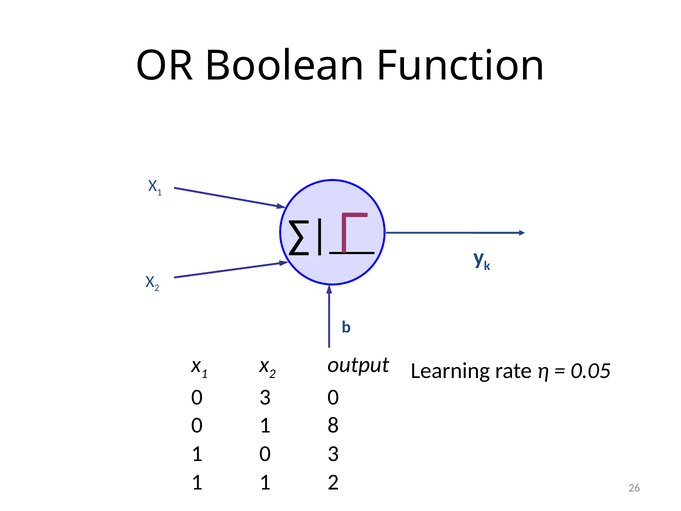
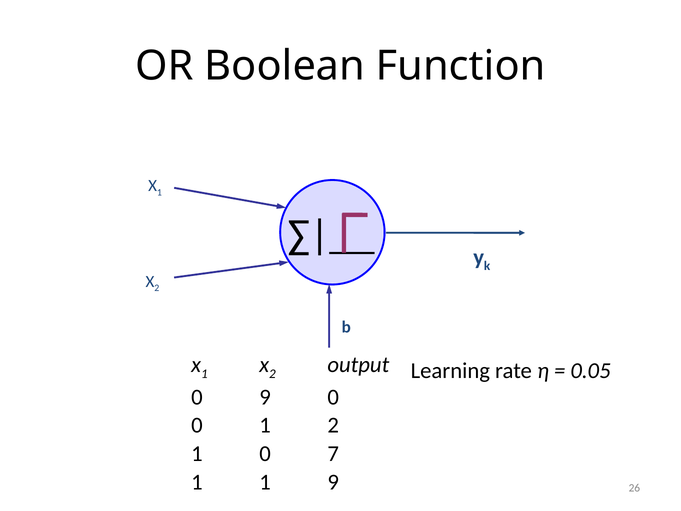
3: 3 -> 9 (265, 397)
1 8: 8 -> 2 (333, 425)
1 0 3: 3 -> 7 (333, 454)
1 2: 2 -> 9 (333, 482)
